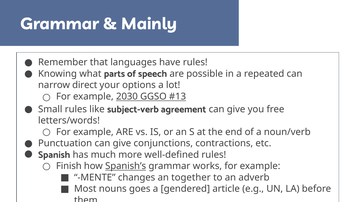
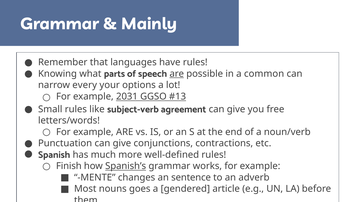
are underline: none -> present (177, 74)
repeated: repeated -> common (264, 74)
direct: direct -> every (85, 85)
2030: 2030 -> 2031 (127, 97)
together: together -> sentence (191, 178)
